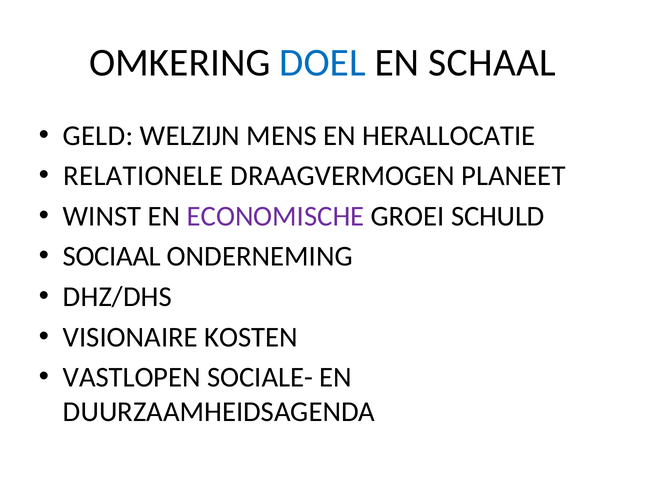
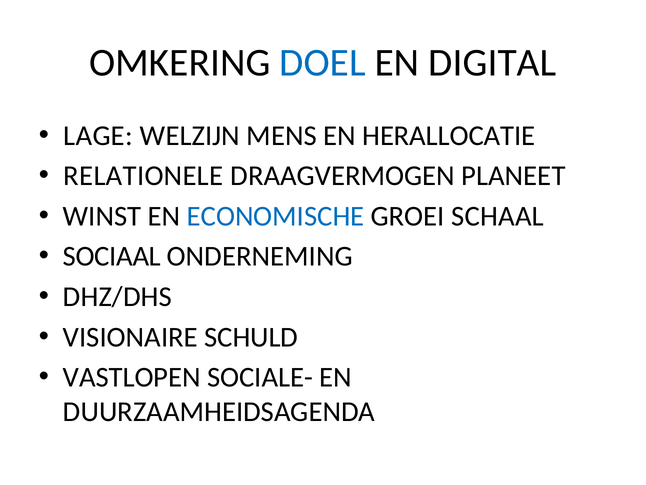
SCHAAL: SCHAAL -> DIGITAL (492, 63)
GELD: GELD -> LAGE (98, 136)
ECONOMISCHE colour: purple -> blue (276, 216)
SCHULD: SCHULD -> SCHAAL (498, 216)
KOSTEN: KOSTEN -> SCHULD (251, 337)
